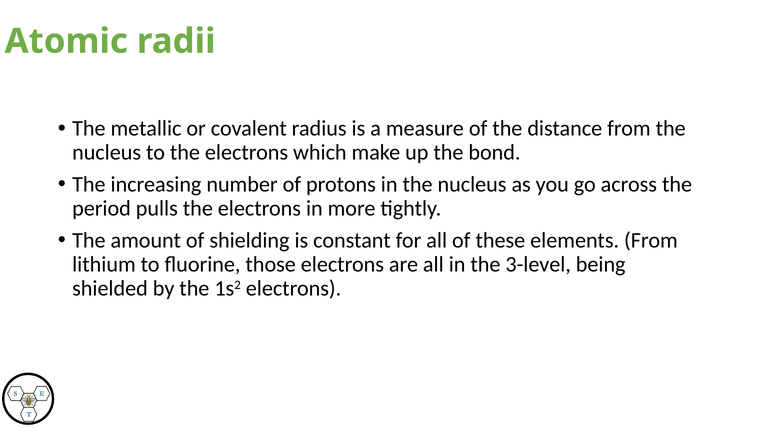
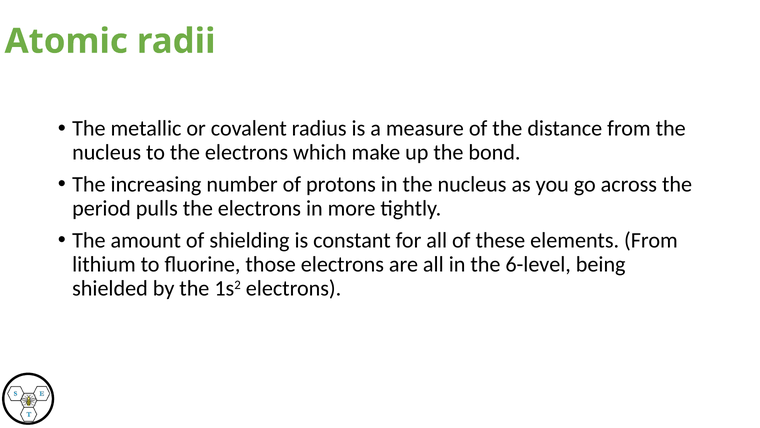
3-level: 3-level -> 6-level (538, 264)
